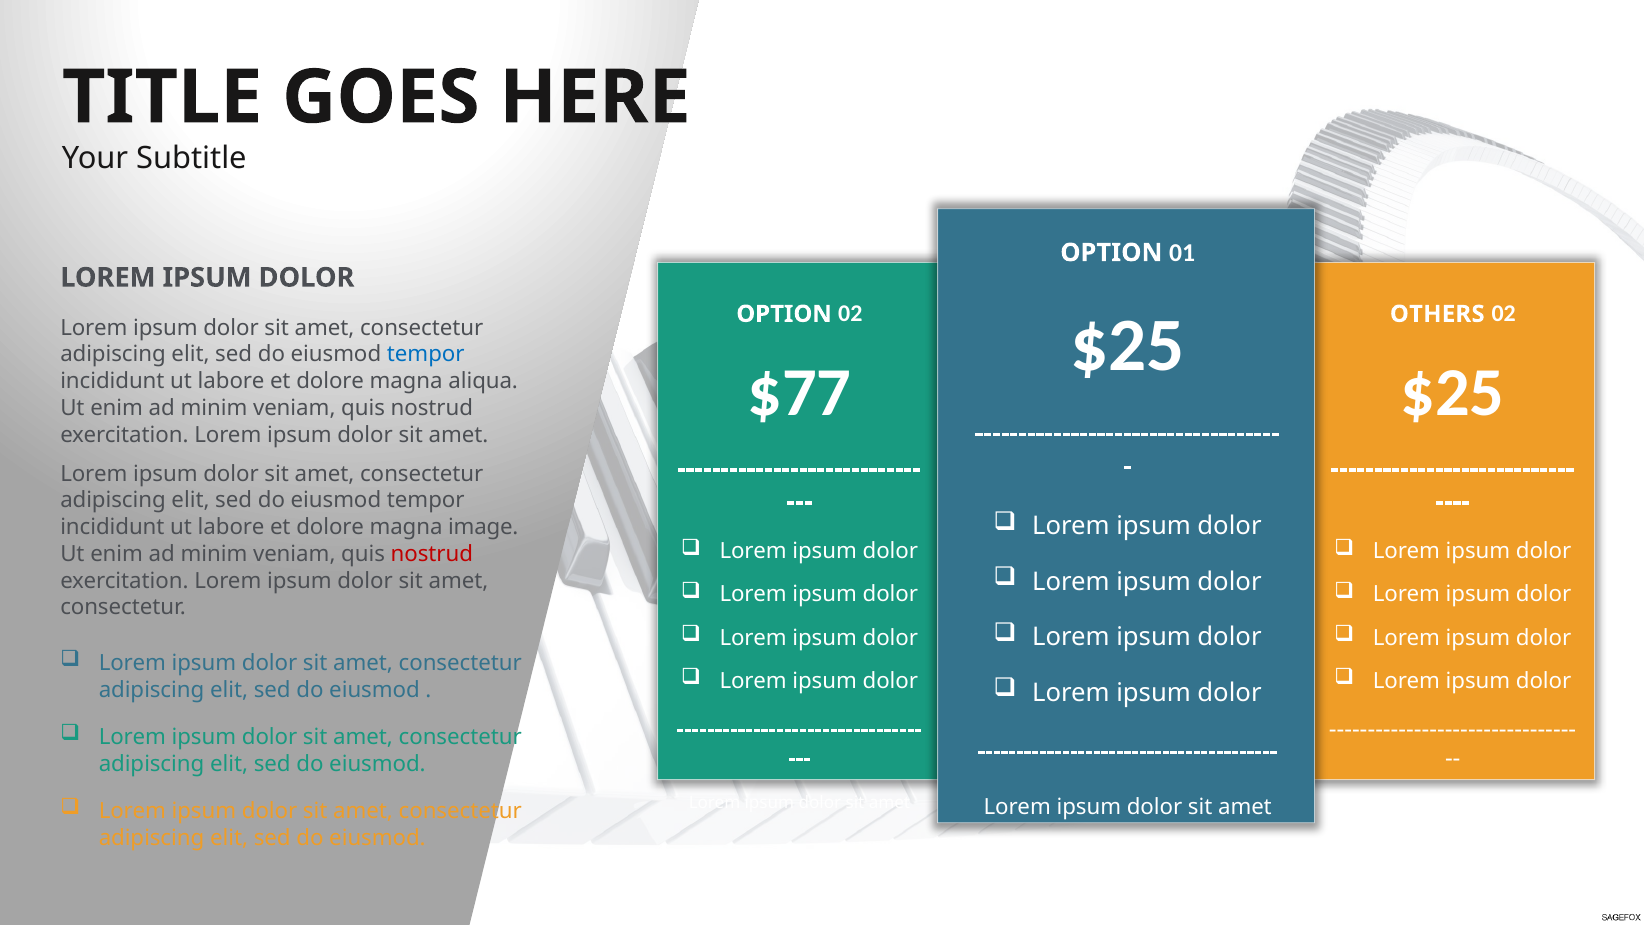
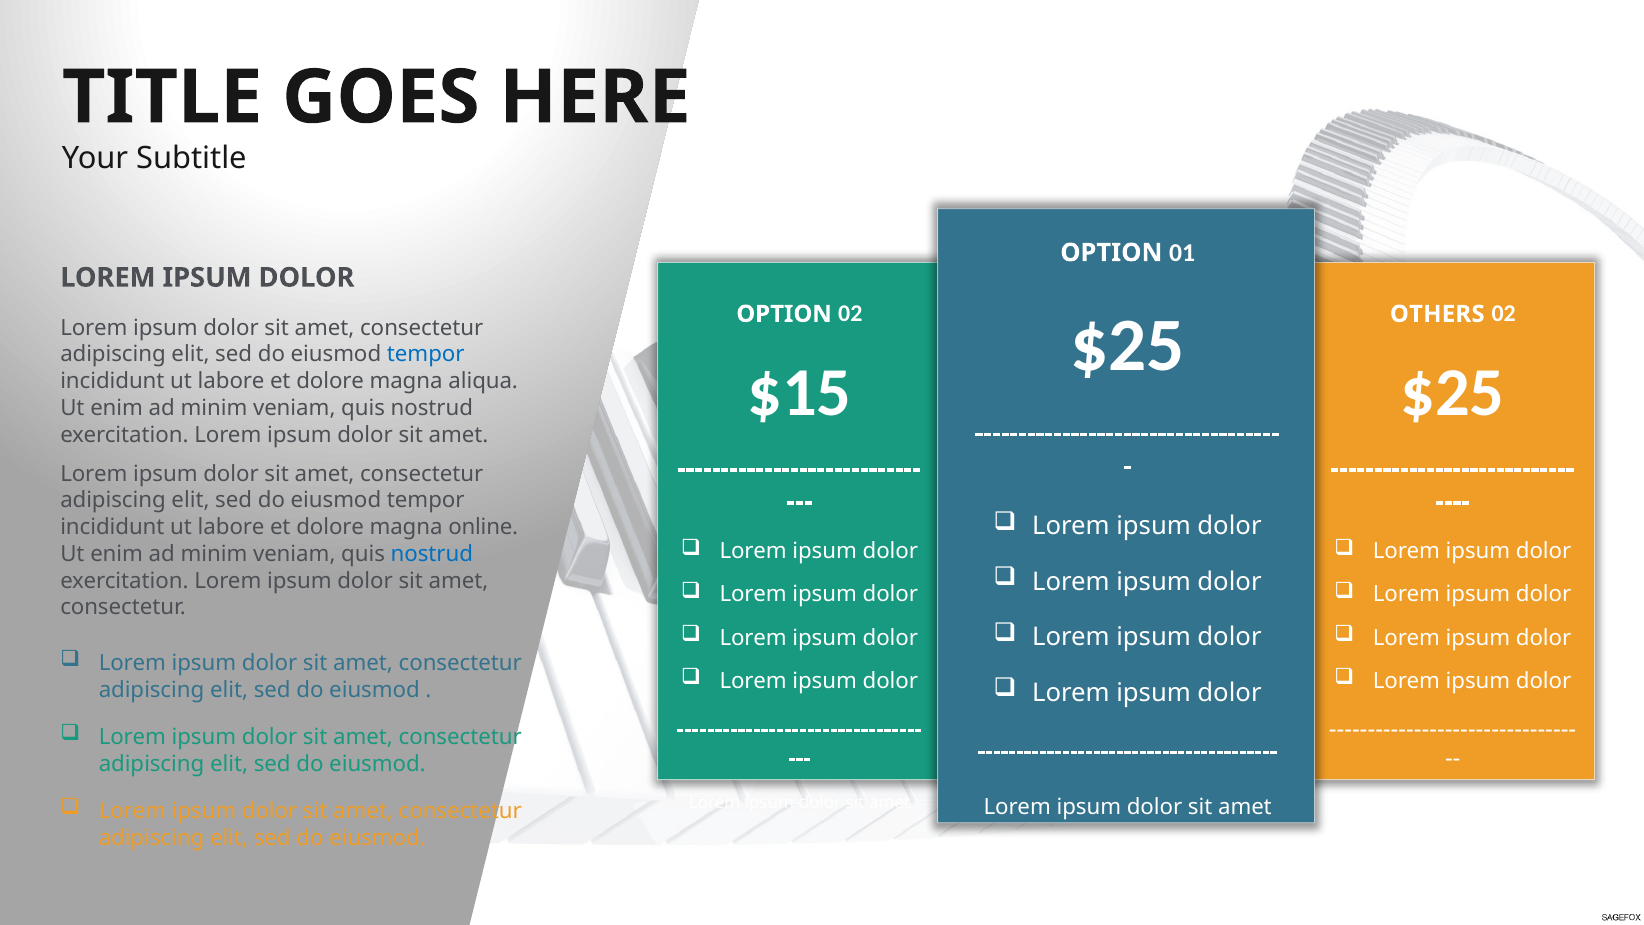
$77: $77 -> $15 (799, 393)
image: image -> online (483, 527)
nostrud colour: red -> blue (432, 554)
